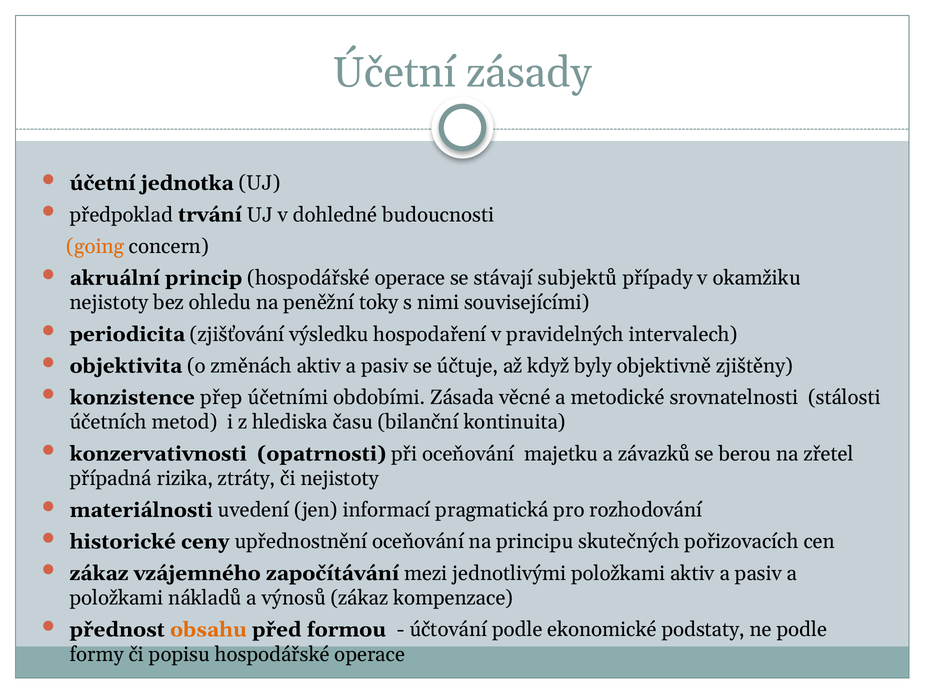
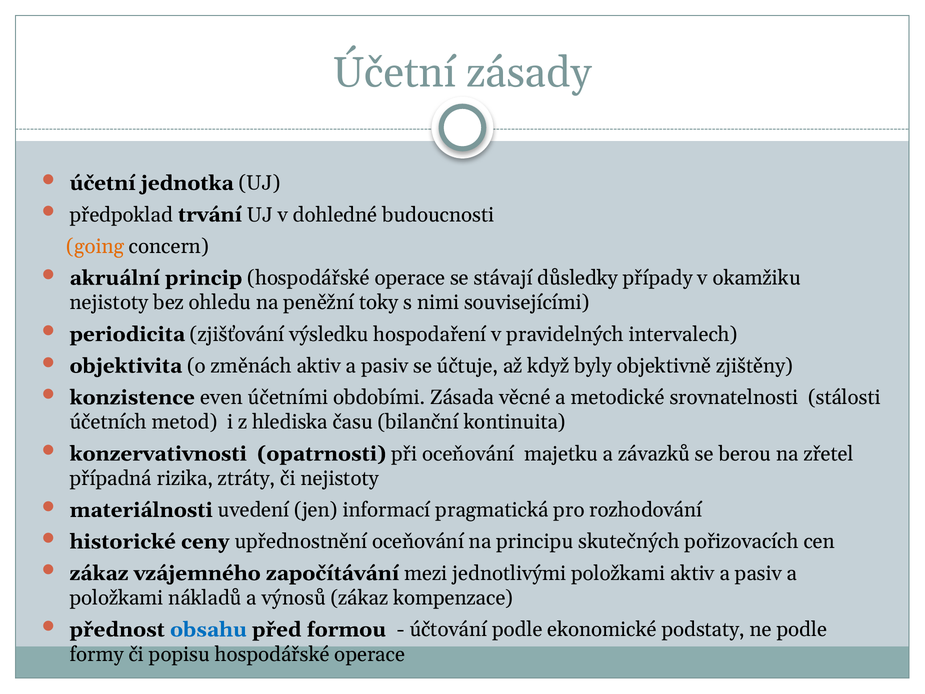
subjektů: subjektů -> důsledky (578, 278)
přep: přep -> even (221, 397)
obsahu colour: orange -> blue (208, 629)
